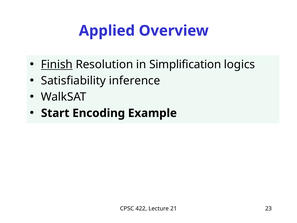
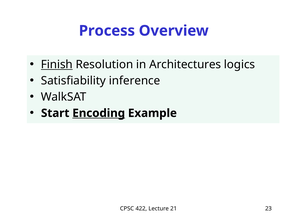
Applied: Applied -> Process (107, 31)
Simplification: Simplification -> Architectures (185, 64)
Encoding underline: none -> present (99, 113)
